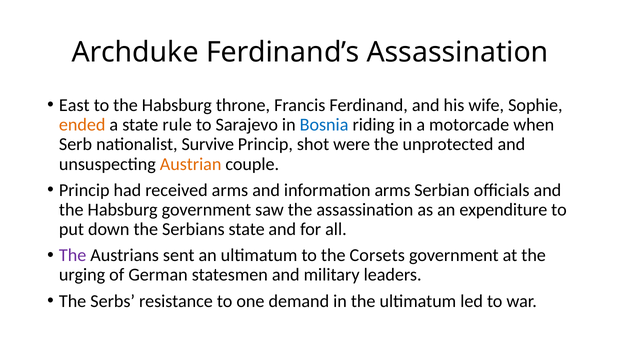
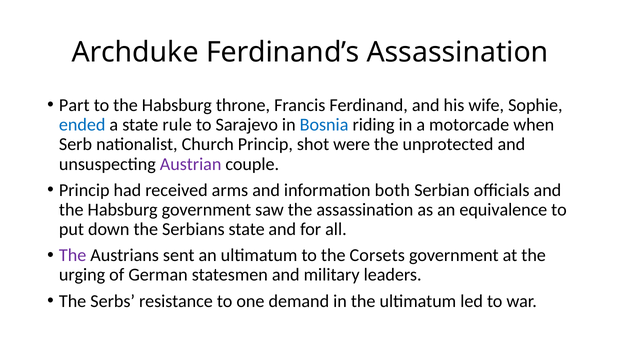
East: East -> Part (74, 105)
ended colour: orange -> blue (82, 125)
Survive: Survive -> Church (208, 144)
Austrian colour: orange -> purple (191, 164)
information arms: arms -> both (392, 190)
expenditure: expenditure -> equivalence (503, 209)
